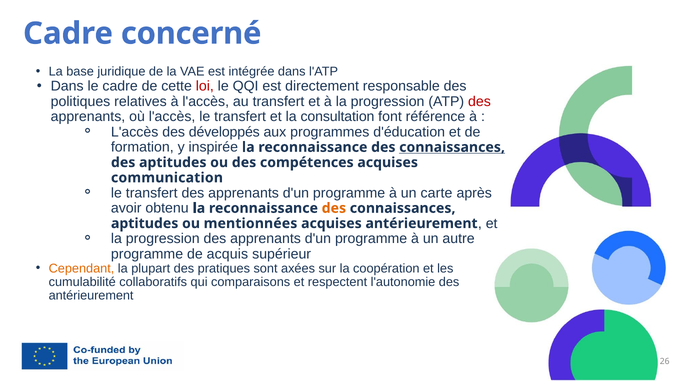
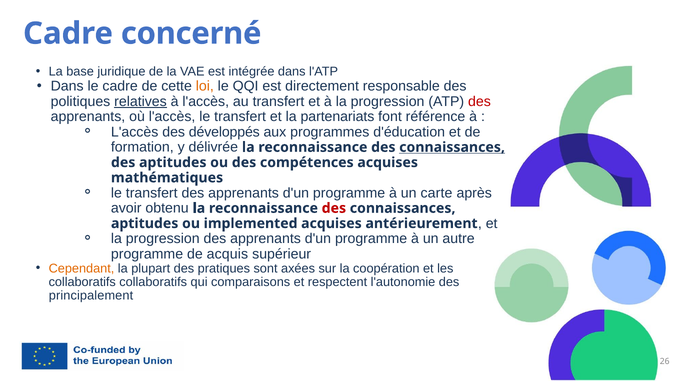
loi colour: red -> orange (205, 86)
relatives underline: none -> present (140, 102)
consultation: consultation -> partenariats (337, 117)
inspirée: inspirée -> délivrée (213, 147)
communication: communication -> mathématiques (167, 178)
des colour: orange -> red (334, 208)
mentionnées: mentionnées -> implemented (251, 224)
cumulabilité: cumulabilité -> collaboratifs (82, 282)
antérieurement: antérieurement -> principalement (91, 296)
